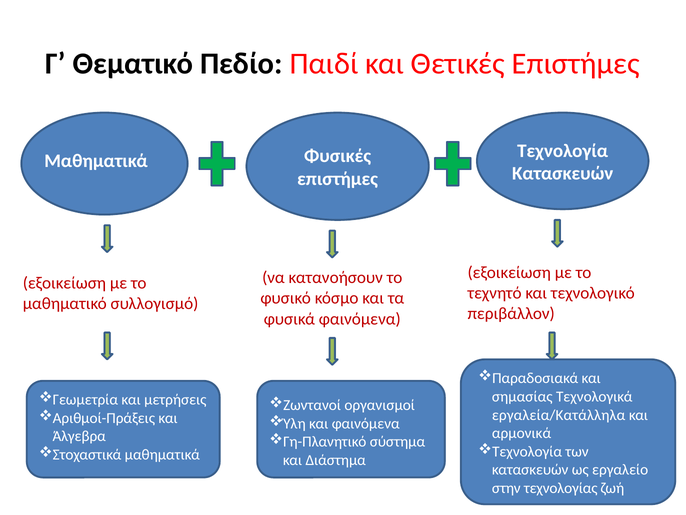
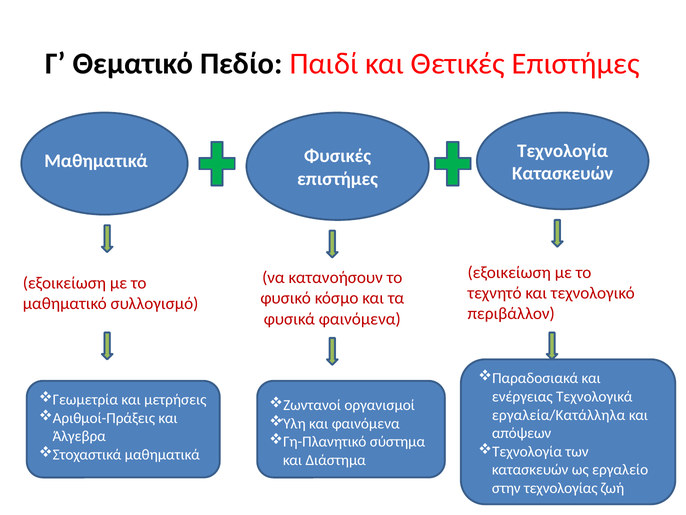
σημασίας: σημασίας -> ενέργειας (522, 396)
αρμονικά: αρμονικά -> απόψεων (522, 433)
